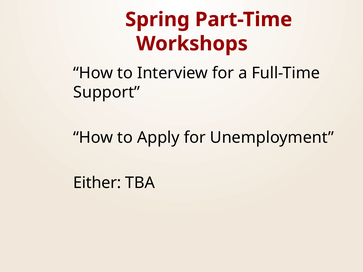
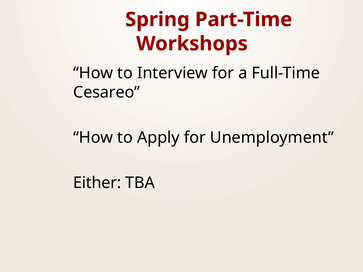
Support: Support -> Cesareo (107, 92)
